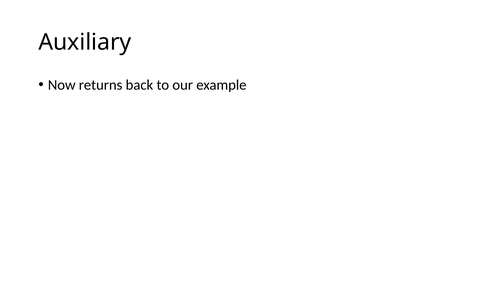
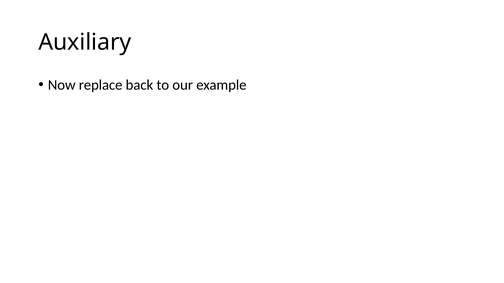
returns: returns -> replace (101, 85)
